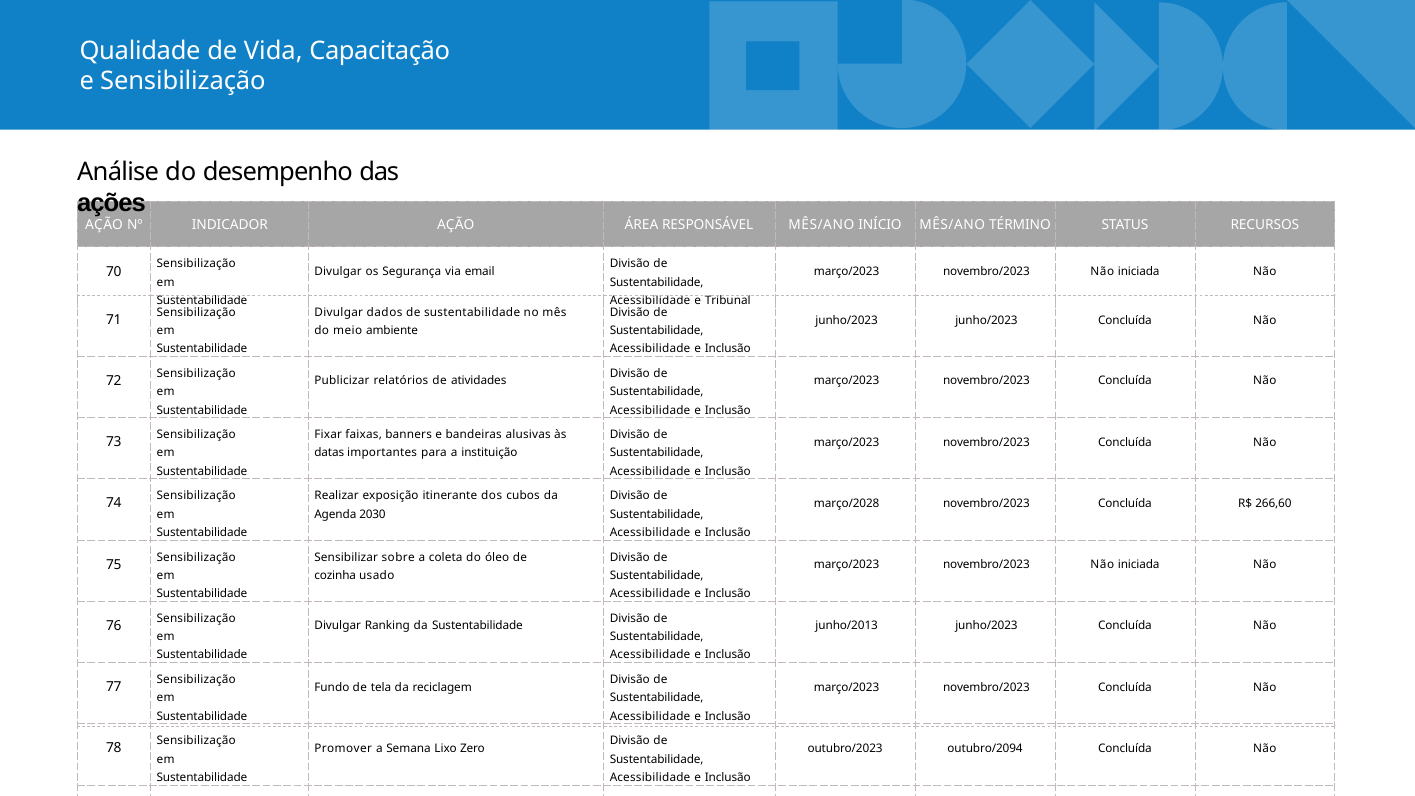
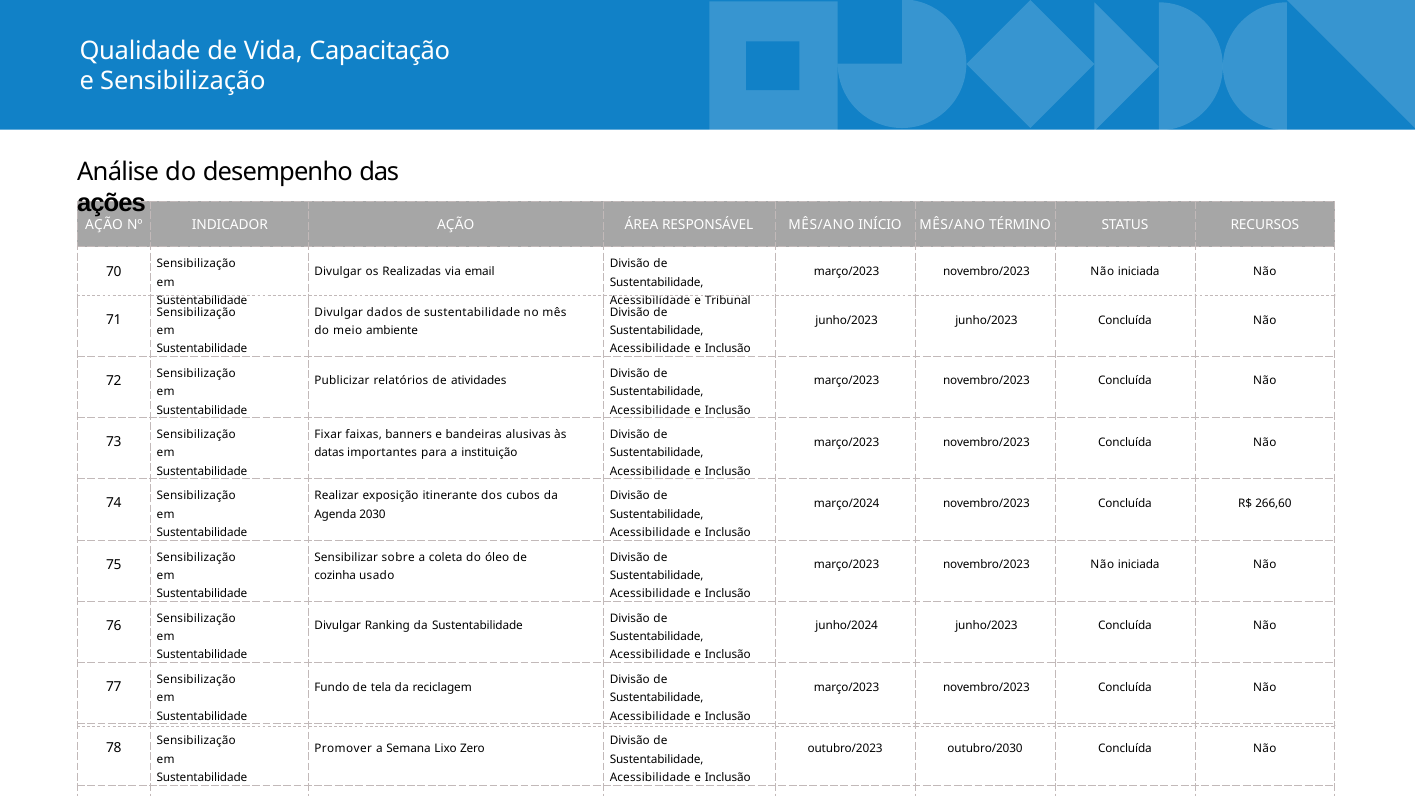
Segurança: Segurança -> Realizadas (412, 271)
março/2028: março/2028 -> março/2024 (847, 503)
junho/2013: junho/2013 -> junho/2024 (847, 626)
outubro/2094: outubro/2094 -> outubro/2030 (985, 748)
